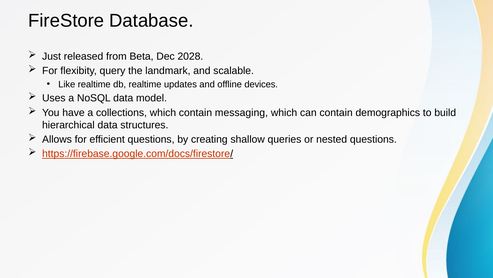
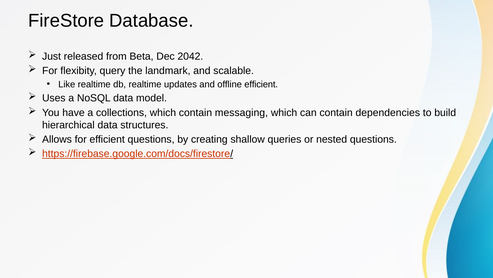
2028: 2028 -> 2042 (190, 56)
offline devices: devices -> efficient (261, 84)
demographics: demographics -> dependencies (388, 112)
